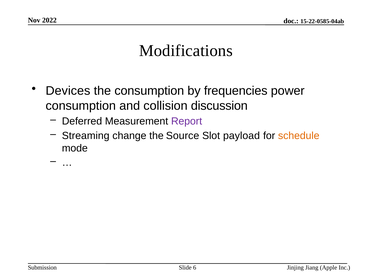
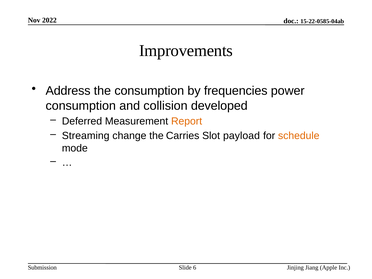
Modifications: Modifications -> Improvements (186, 51)
Devices: Devices -> Address (68, 91)
discussion: discussion -> developed (219, 106)
Report colour: purple -> orange (187, 121)
Source: Source -> Carries (183, 136)
